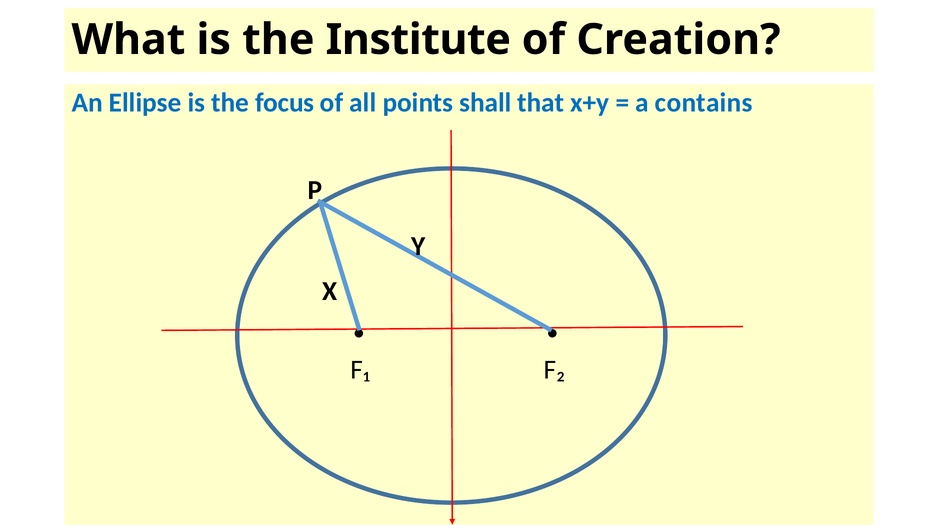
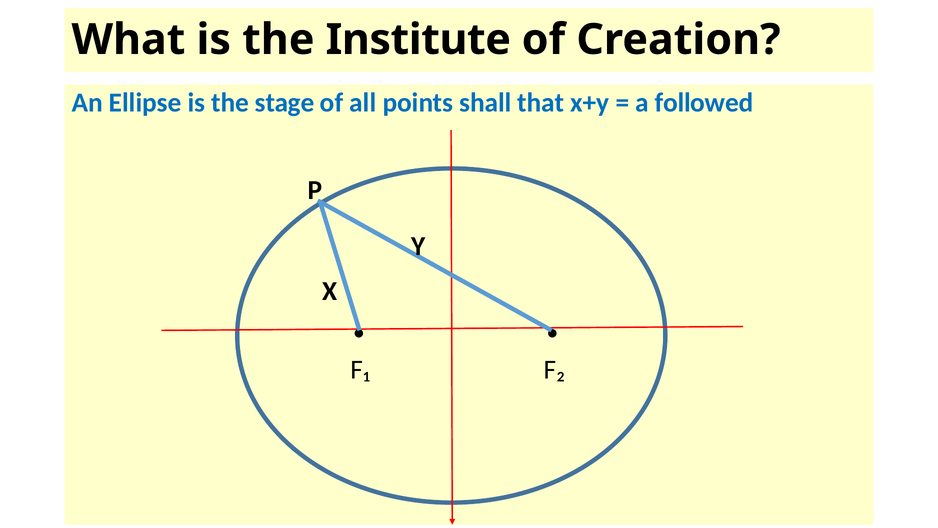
focus: focus -> stage (285, 102)
contains: contains -> followed (704, 102)
